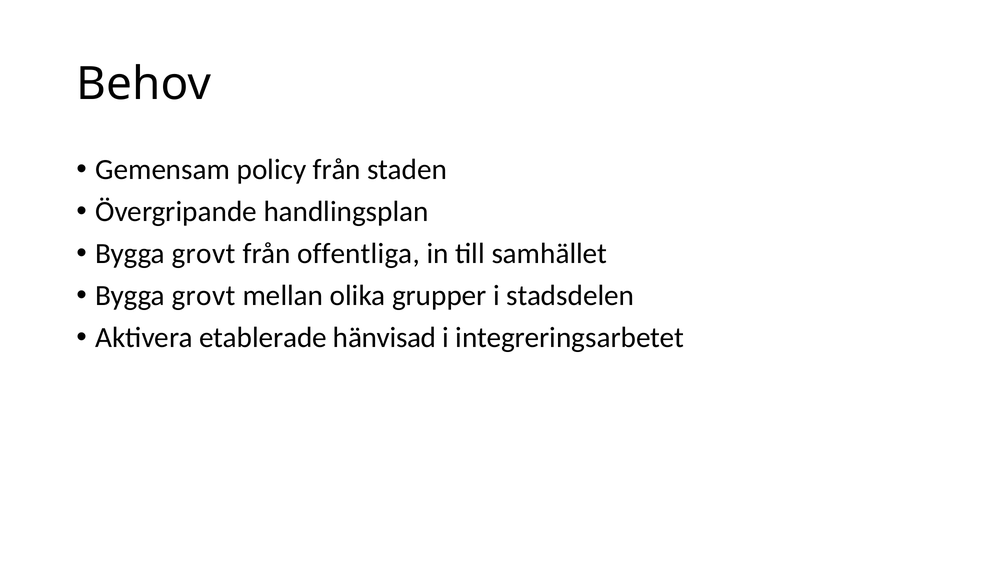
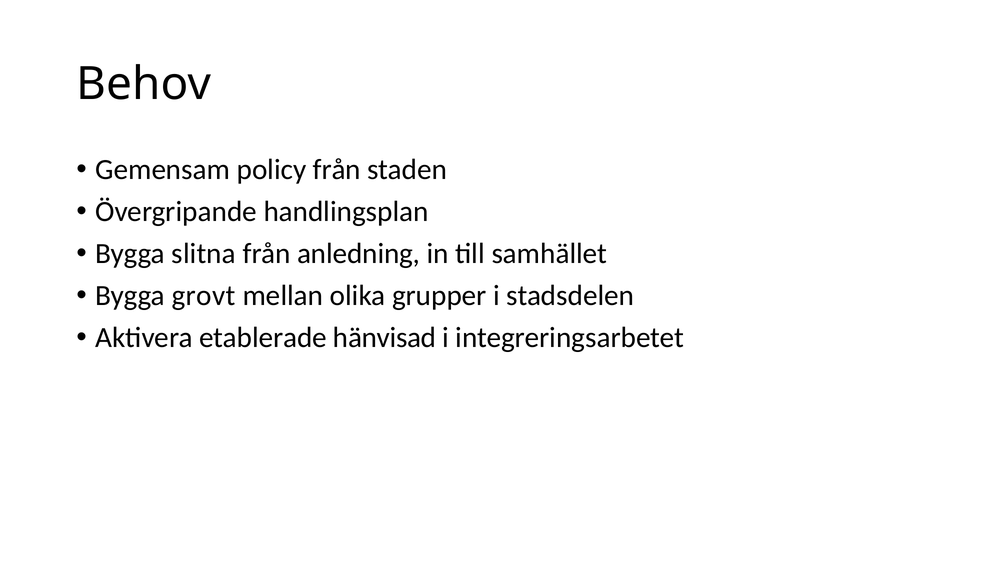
grovt: grovt -> slitna (204, 254)
offentliga: offentliga -> anledning (359, 254)
